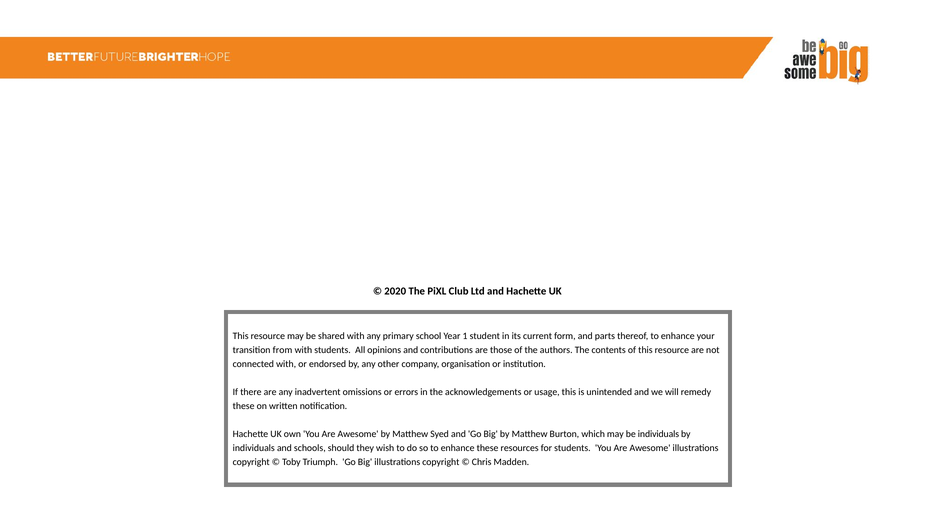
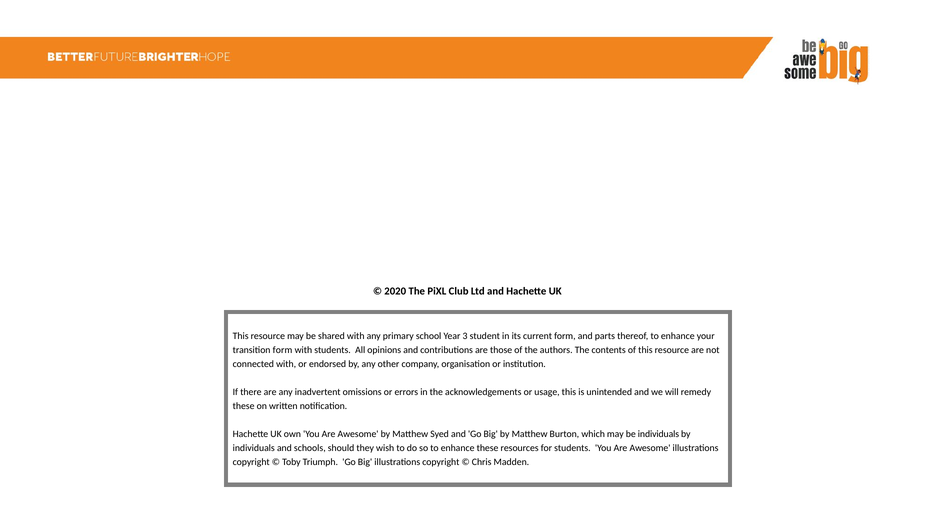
1: 1 -> 3 (465, 336)
transition from: from -> form (283, 350)
